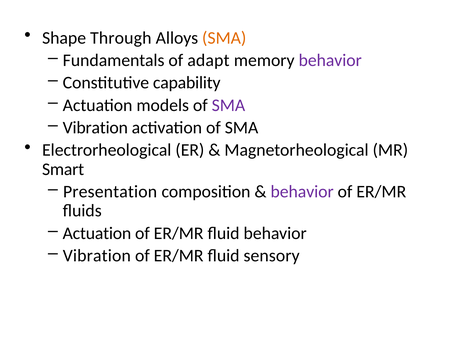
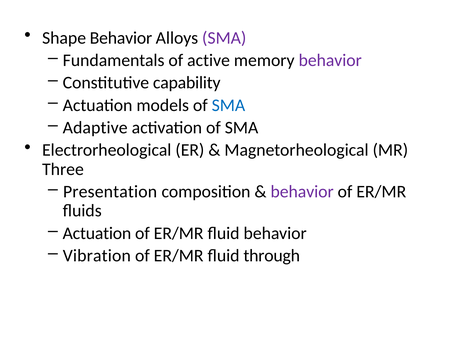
Shape Through: Through -> Behavior (121, 38)
SMA colour: orange -> purple (224, 38)
adapt: adapt -> active (209, 60)
SMA colour: purple -> blue (228, 105)
Vibration: Vibration -> Adaptive (95, 128)
Smart: Smart -> Three (63, 169)
sensory: sensory -> through (272, 256)
